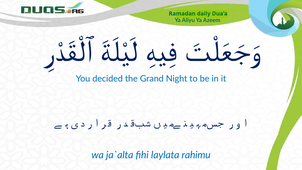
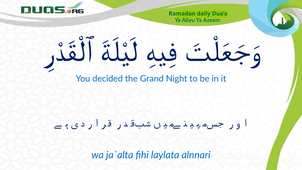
rahimu: rahimu -> alnnari (196, 155)
